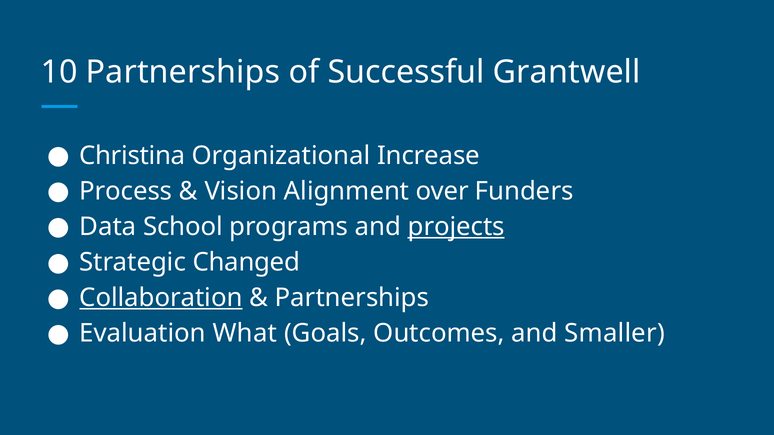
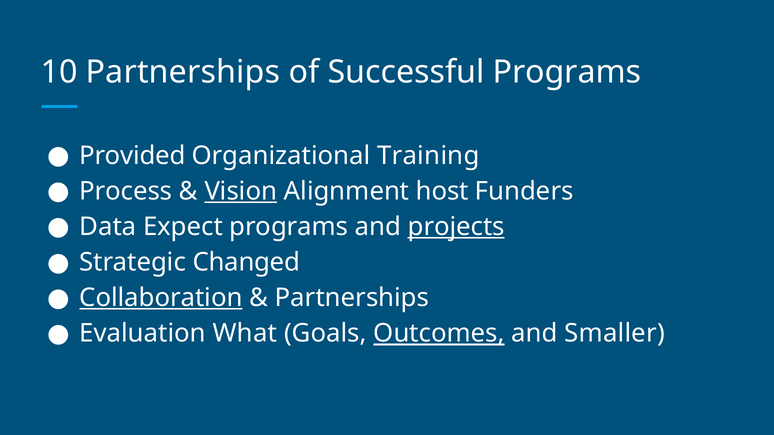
Successful Grantwell: Grantwell -> Programs (567, 72)
Christina: Christina -> Provided (132, 156)
Increase: Increase -> Training (428, 156)
Vision underline: none -> present (241, 191)
over: over -> host (442, 191)
School: School -> Expect (183, 227)
Outcomes underline: none -> present (439, 334)
